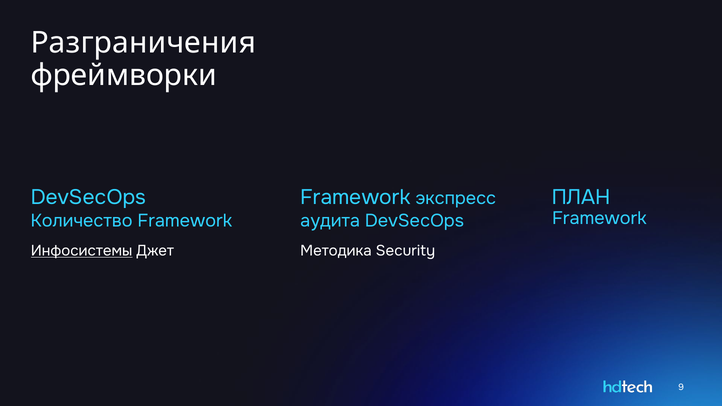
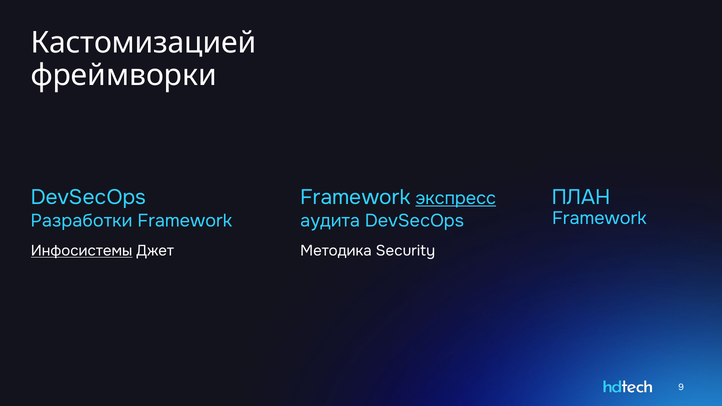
Разграничения: Разграничения -> Кастомизацией (143, 43)
экспресс underline: none -> present (456, 198)
Количество: Количество -> Разработки (82, 221)
